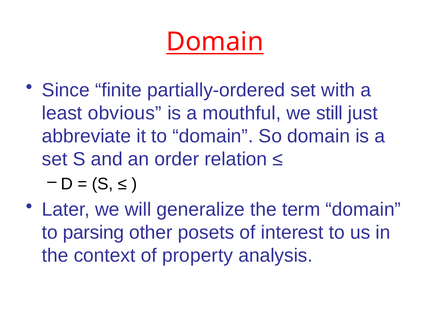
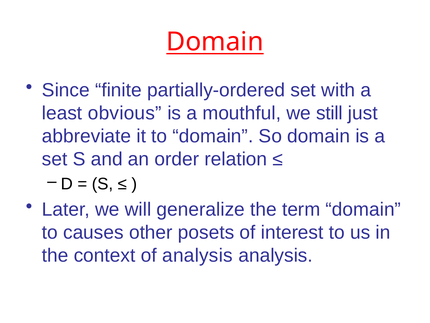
parsing: parsing -> causes (93, 232)
of property: property -> analysis (197, 255)
